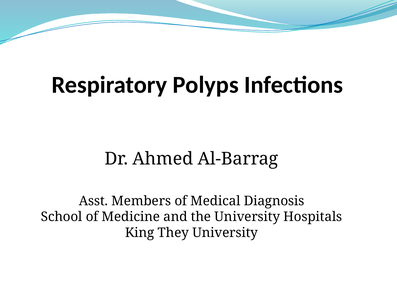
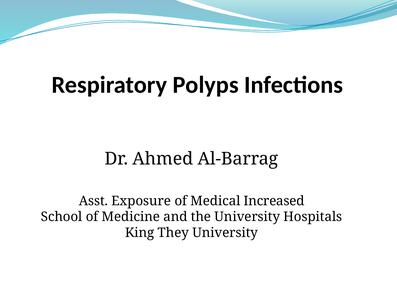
Members: Members -> Exposure (141, 201)
Diagnosis: Diagnosis -> Increased (274, 201)
